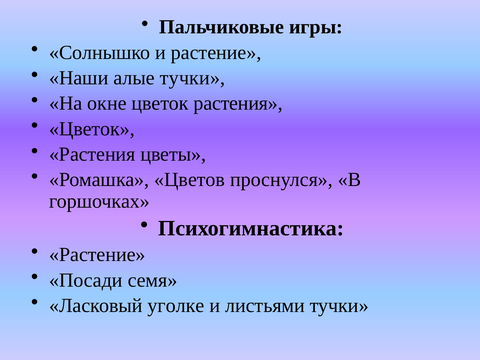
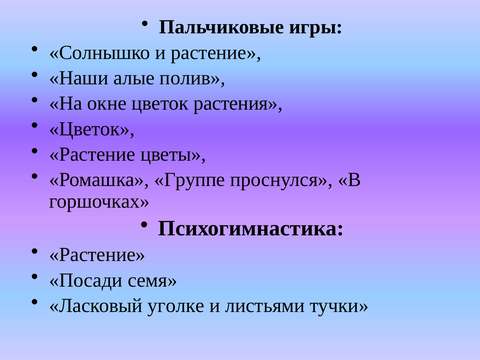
алые тучки: тучки -> полив (193, 78)
Растения: Растения -> Растение (92, 154)
Цветов: Цветов -> Группе (190, 180)
